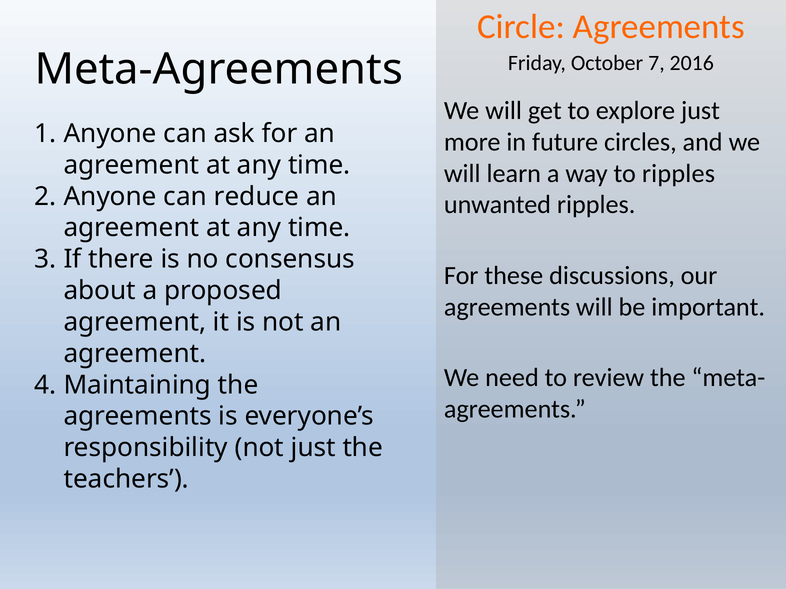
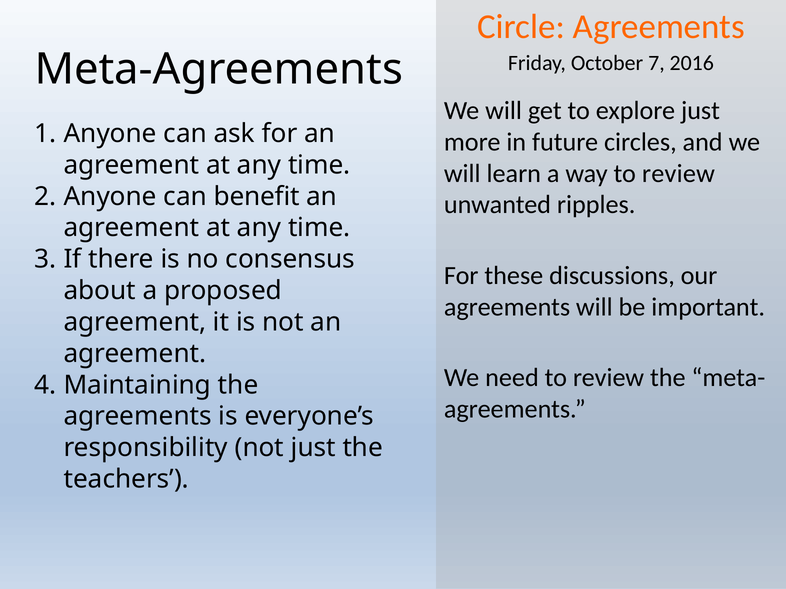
way to ripples: ripples -> review (678, 174)
reduce: reduce -> benefit (257, 197)
